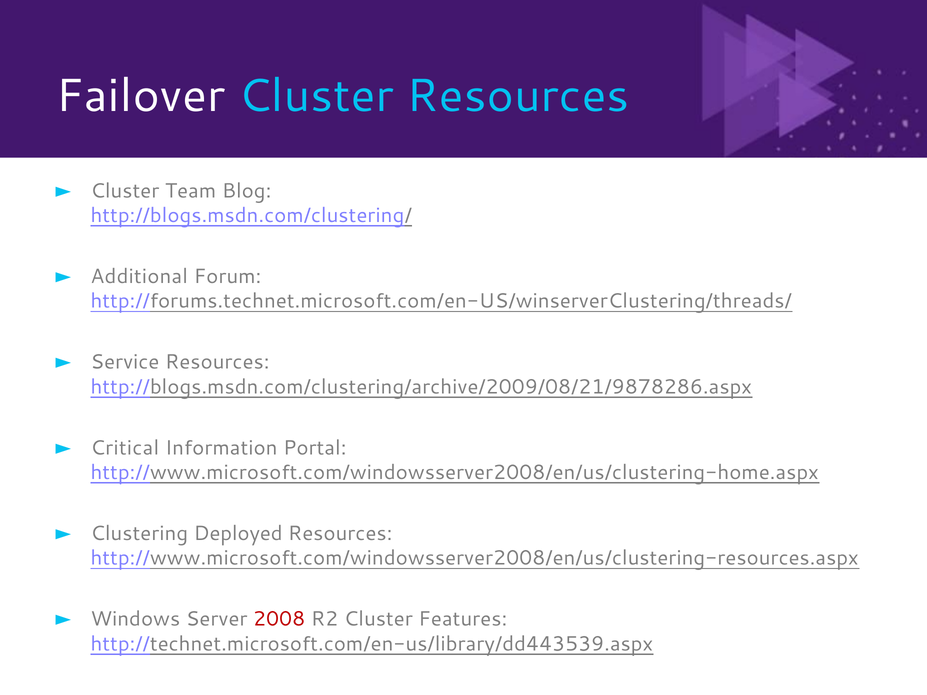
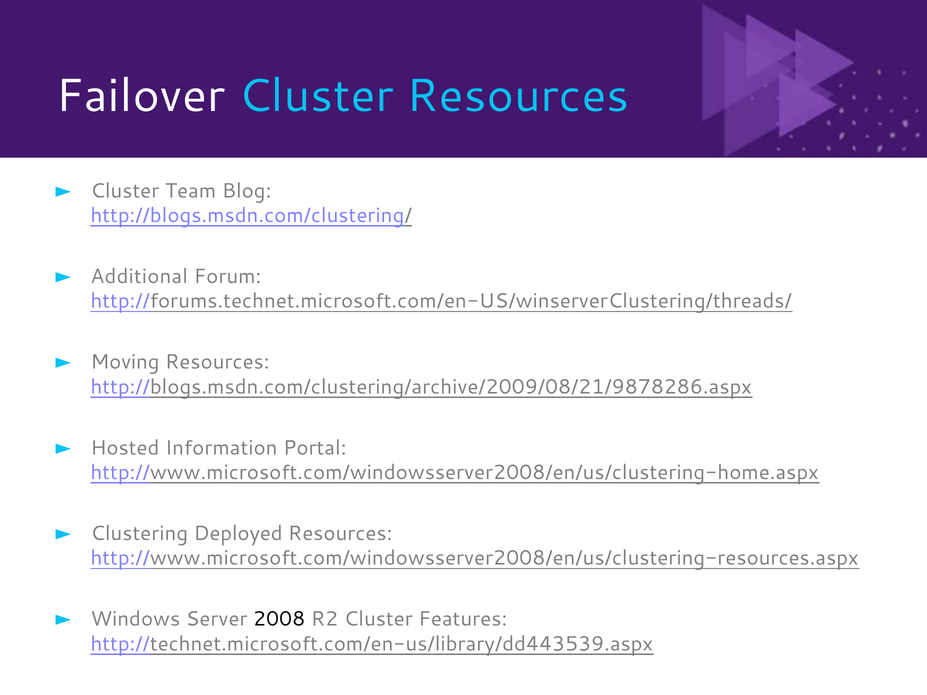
Service: Service -> Moving (125, 362)
Critical: Critical -> Hosted (125, 448)
2008 colour: red -> black (279, 619)
